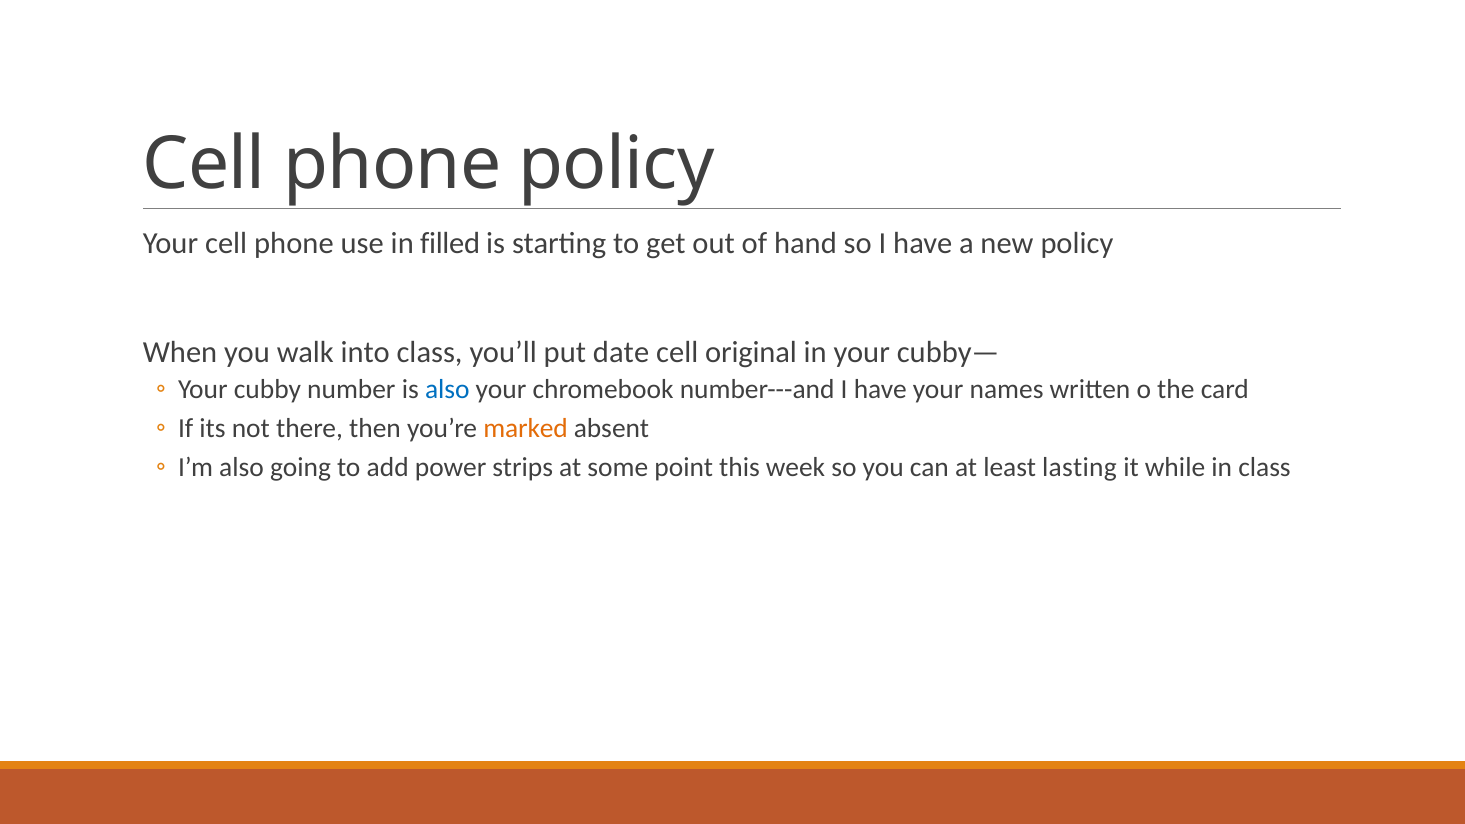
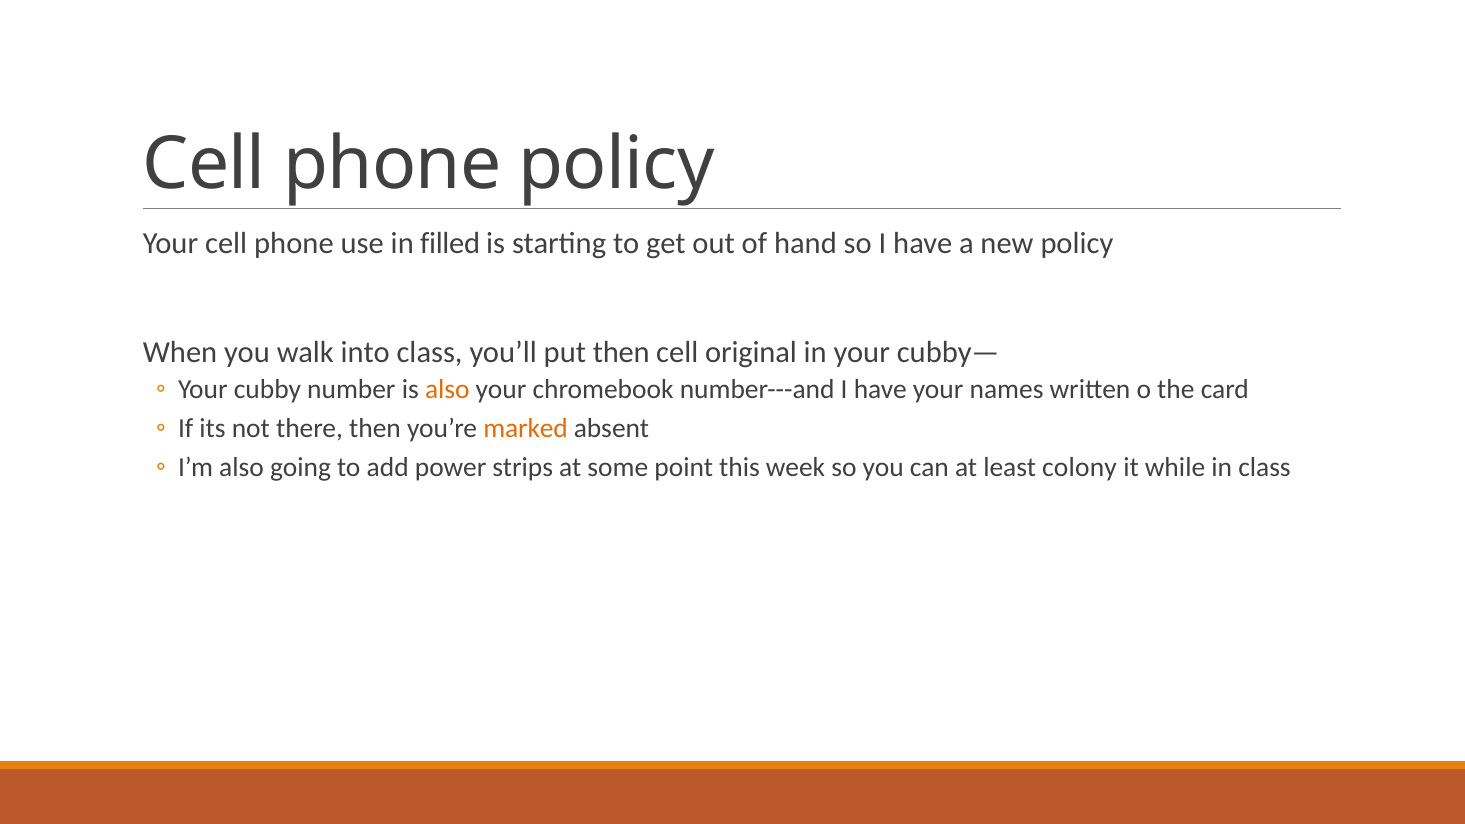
put date: date -> then (621, 352)
also colour: blue -> orange (447, 390)
lasting: lasting -> colony (1079, 467)
